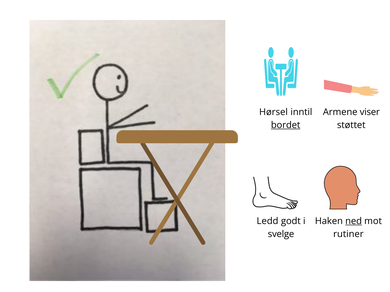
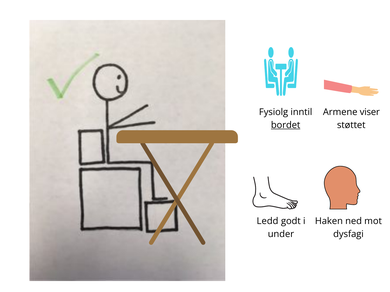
Hørsel: Hørsel -> Fysiolg (274, 112)
ned underline: present -> none (354, 221)
svelge: svelge -> under (281, 234)
rutiner: rutiner -> dysfagi (348, 234)
